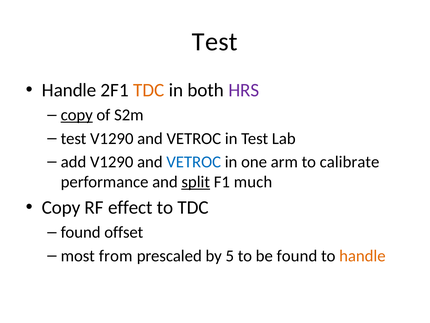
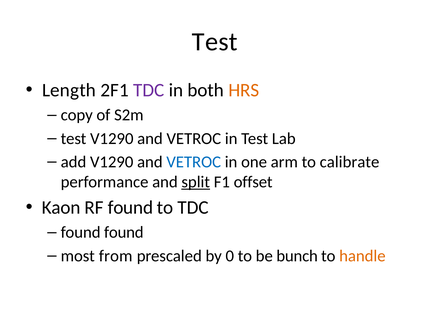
Handle: Handle -> Length (69, 90)
TDC colour: orange -> purple (149, 90)
HRS colour: purple -> orange (244, 90)
copy underline: present -> none (77, 115)
much: much -> offset (253, 182)
Copy: Copy -> Kaon (61, 207)
RF effect: effect -> found (130, 207)
found offset: offset -> found (124, 232)
5: 5 -> 0 (230, 255)
be found: found -> bunch (297, 255)
